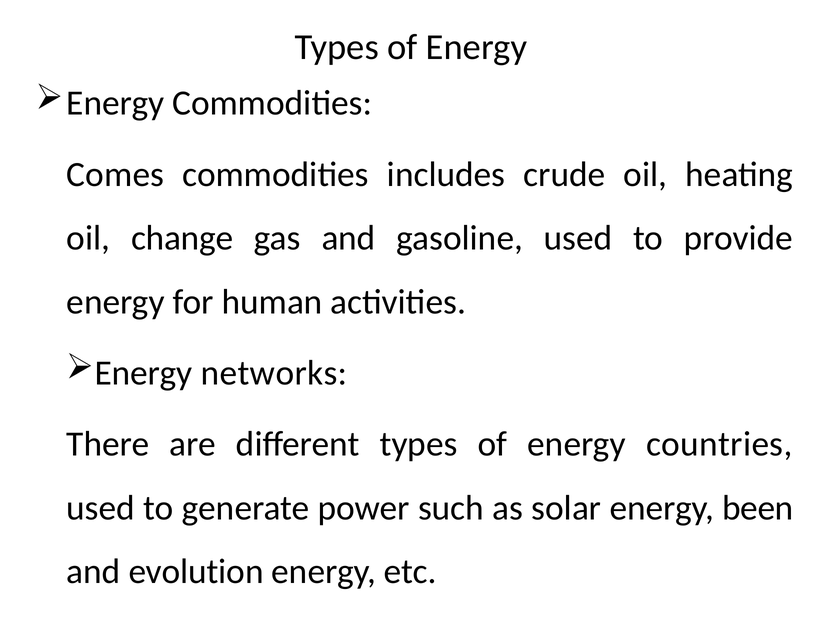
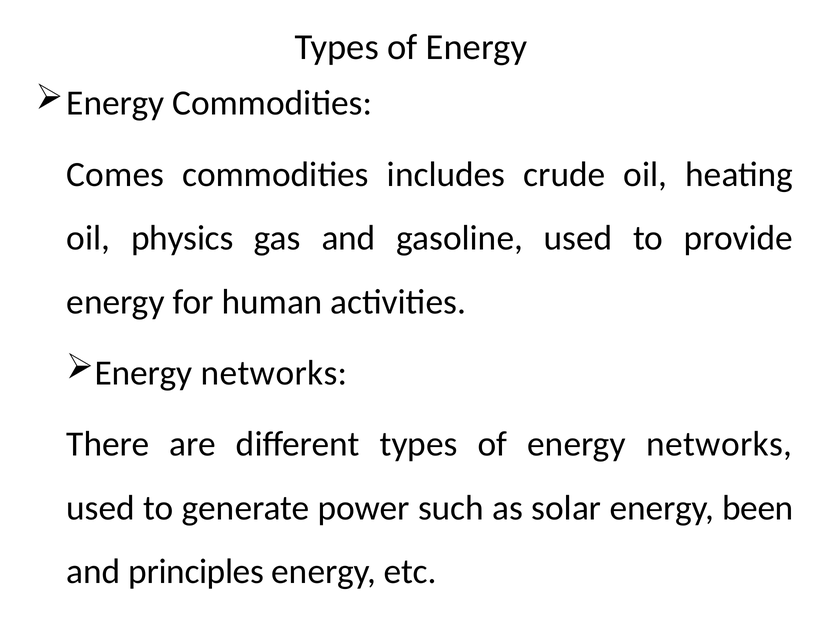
change: change -> physics (182, 238)
of energy countries: countries -> networks (719, 444)
evolution: evolution -> principles (196, 571)
